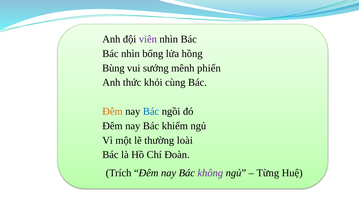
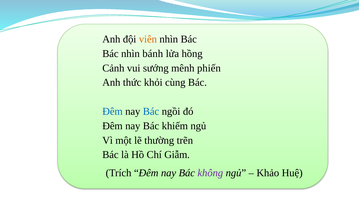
viên colour: purple -> orange (148, 39)
bống: bống -> bánh (153, 54)
Bùng: Bùng -> Cảnh (113, 68)
Đêm colour: orange -> blue (112, 111)
loài: loài -> trẽn (185, 140)
Đoàn: Đoàn -> Giẫm (177, 155)
Từng: Từng -> Khảo (268, 173)
